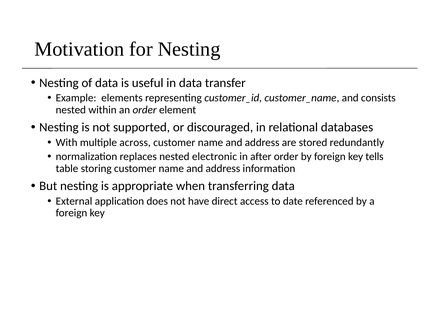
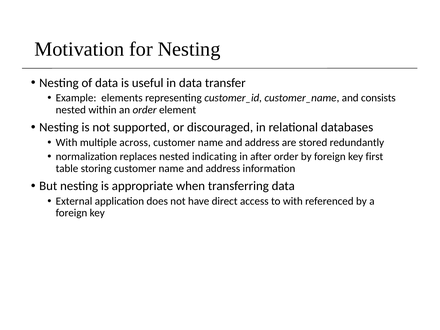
electronic: electronic -> indicating (214, 157)
tells: tells -> first (374, 157)
to date: date -> with (293, 201)
